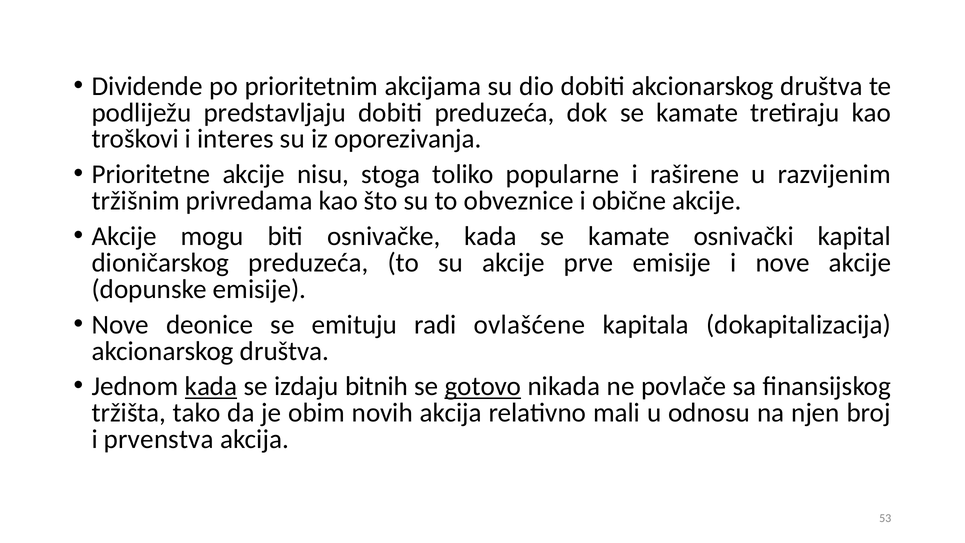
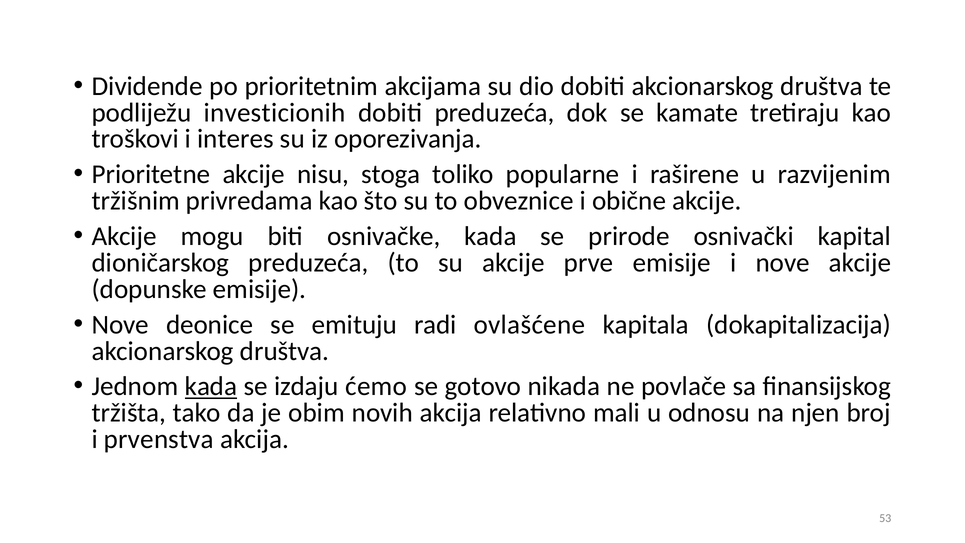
predstavljaju: predstavljaju -> investicionih (275, 113)
kada se kamate: kamate -> prirode (629, 236)
bitnih: bitnih -> ćemo (376, 386)
gotovo underline: present -> none (483, 386)
